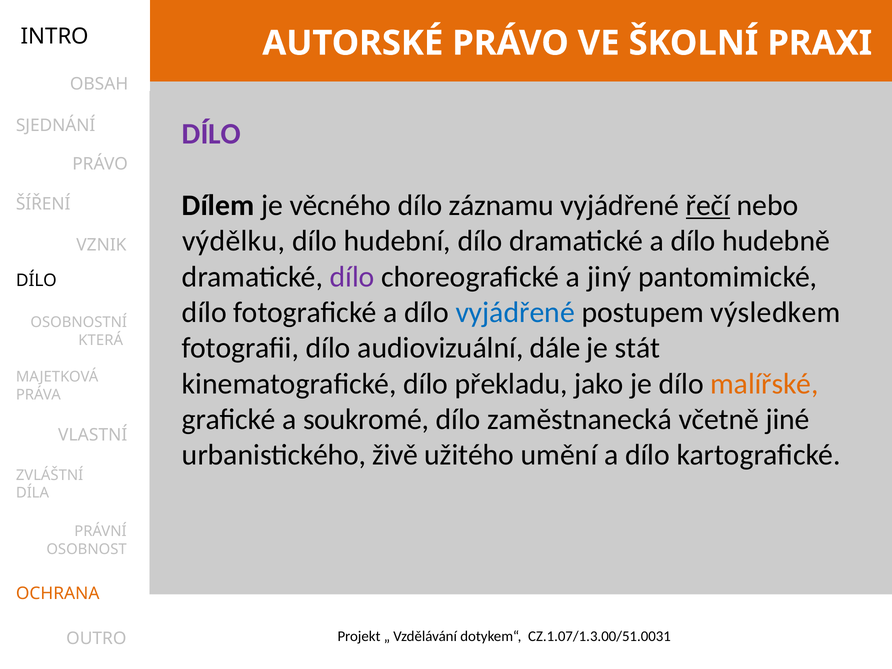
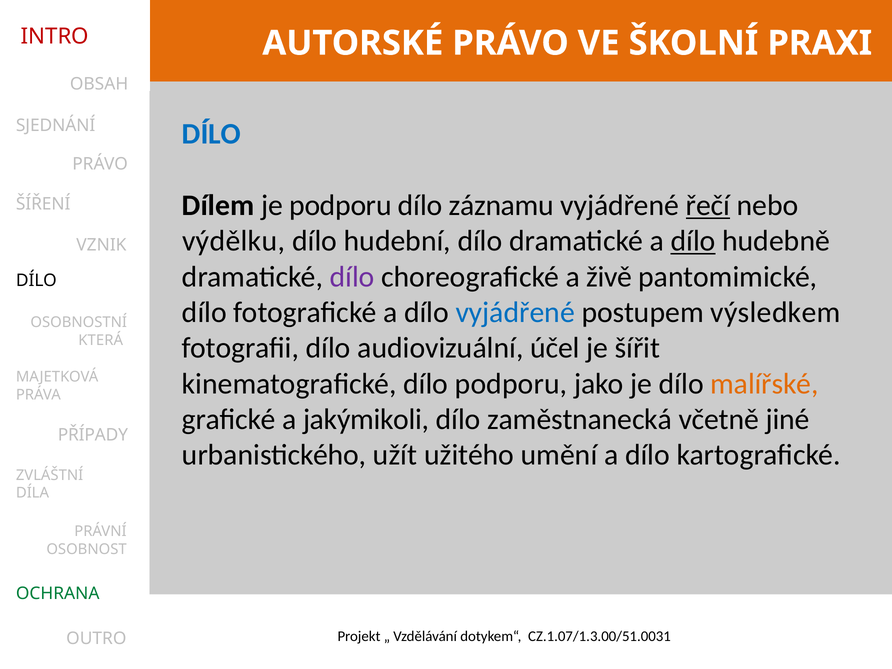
INTRO colour: black -> red (55, 37)
DÍLO colour: purple -> blue (211, 134)
je věcného: věcného -> podporu (340, 205)
dílo underline: none -> present (693, 241)
jiný: jiný -> živě (609, 277)
dále: dále -> účel (555, 348)
stát: stát -> šířit (637, 348)
dílo překladu: překladu -> podporu (511, 384)
soukromé: soukromé -> jakýmikoli (366, 419)
VLASTNÍ: VLASTNÍ -> PŘÍPADY (93, 435)
živě: živě -> užít (395, 455)
OCHRANA colour: orange -> green (58, 593)
